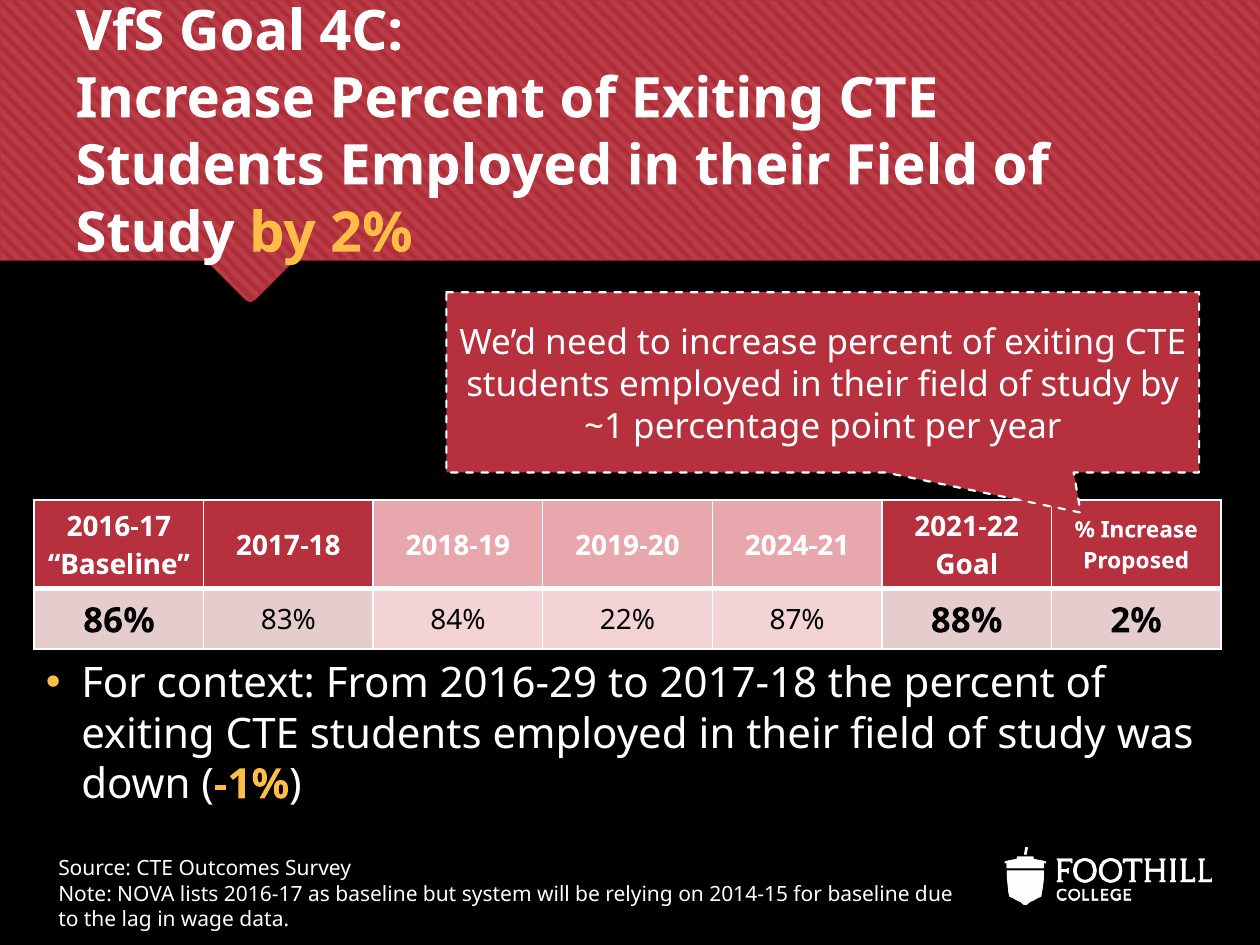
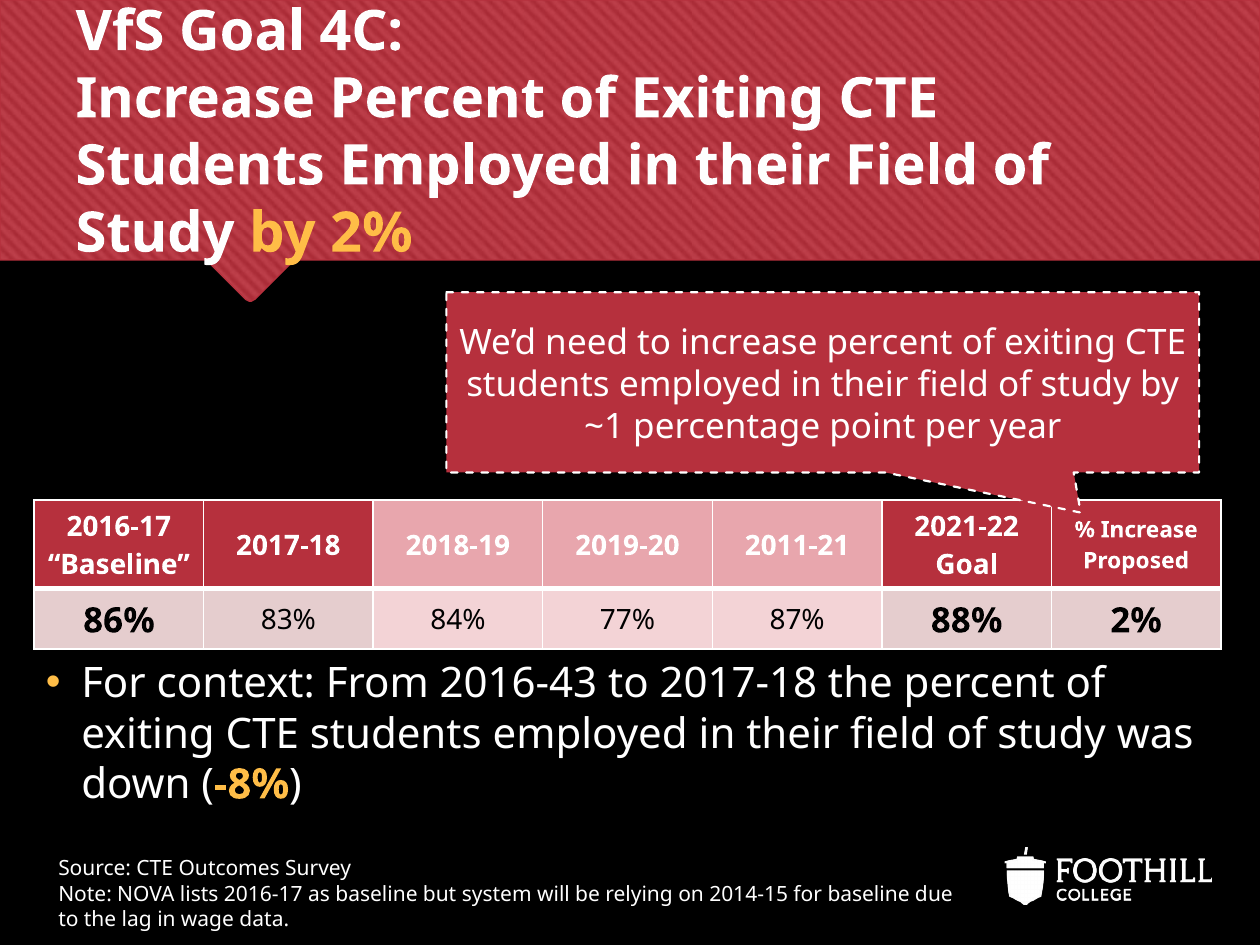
2024-21: 2024-21 -> 2011-21 (797, 546)
22%: 22% -> 77% (628, 620)
2016-29: 2016-29 -> 2016-43 (518, 684)
-1%: -1% -> -8% (252, 785)
